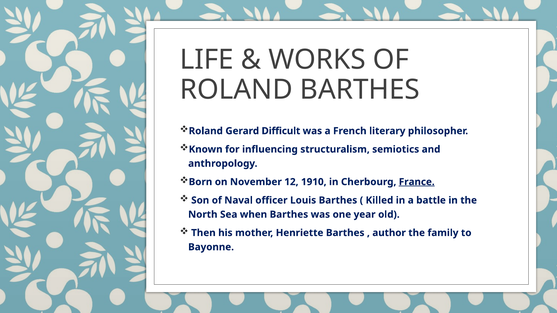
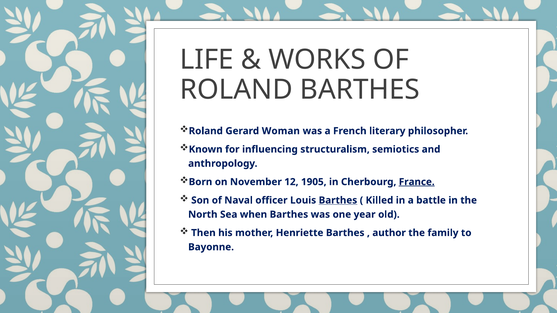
Difficult: Difficult -> Woman (281, 131)
1910: 1910 -> 1905 (314, 182)
Barthes underline: none -> present (338, 200)
